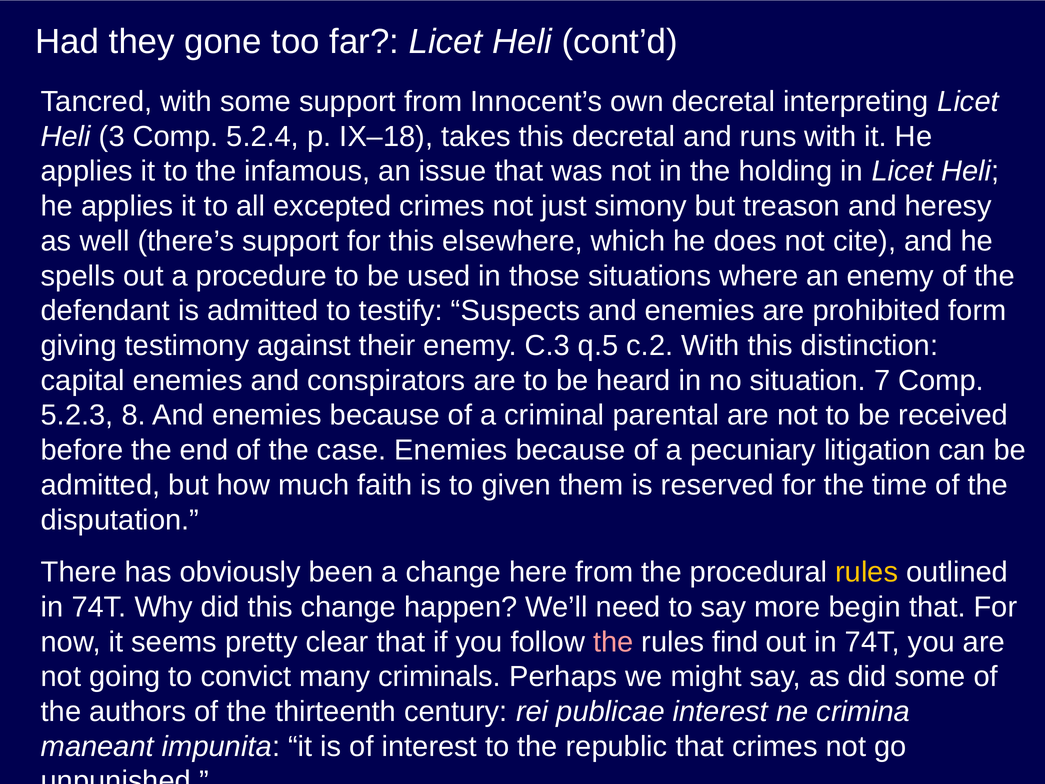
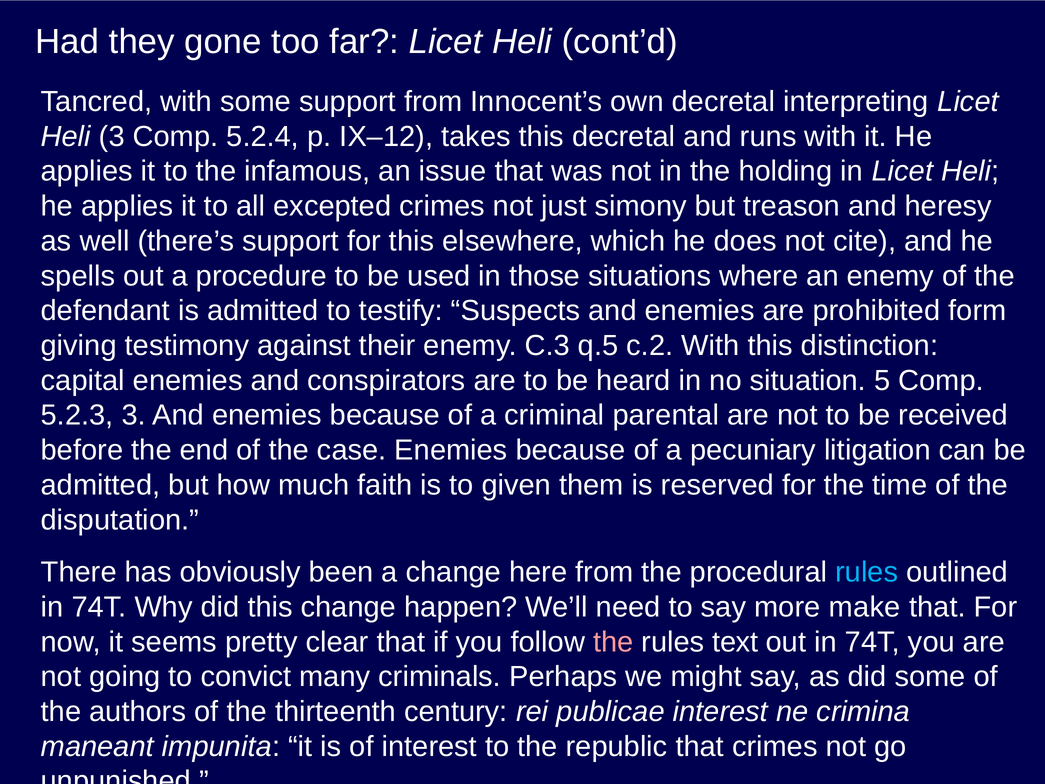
IX–18: IX–18 -> IX–12 (386, 136)
7: 7 -> 5 (882, 380)
5.2.3 8: 8 -> 3 (134, 415)
rules colour: yellow -> light blue (867, 572)
begin: begin -> make (865, 607)
find: find -> text (735, 642)
